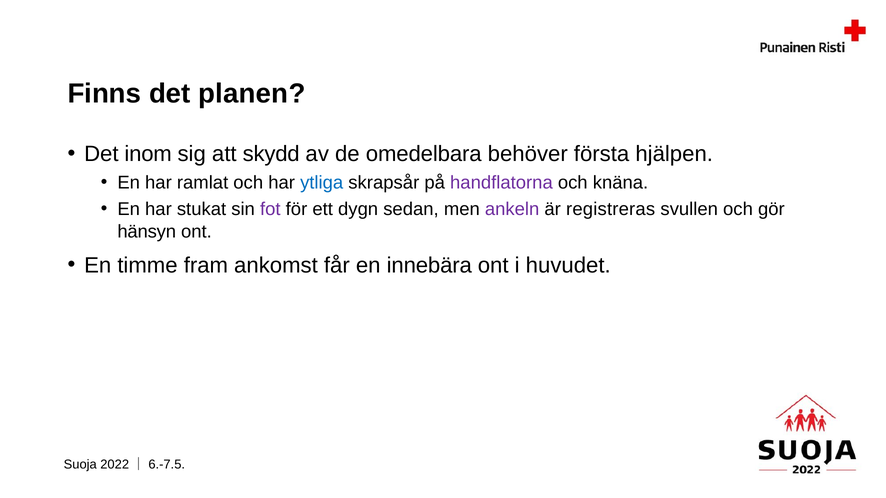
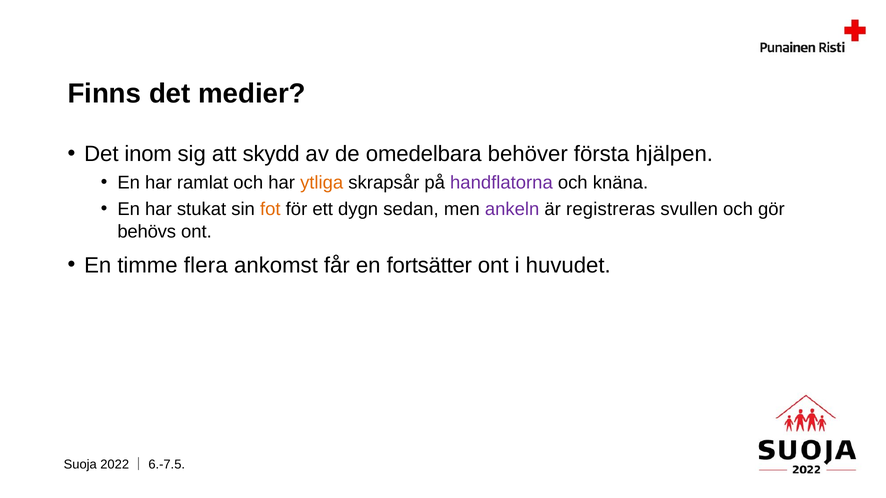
planen: planen -> medier (252, 94)
ytliga colour: blue -> orange (322, 183)
fot colour: purple -> orange (270, 210)
hänsyn: hänsyn -> behövs (147, 232)
fram: fram -> flera (206, 266)
innebära: innebära -> fortsätter (429, 266)
